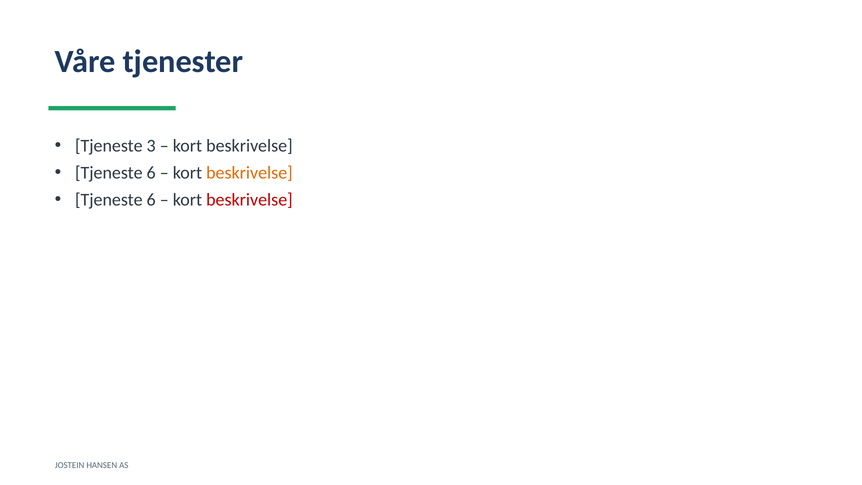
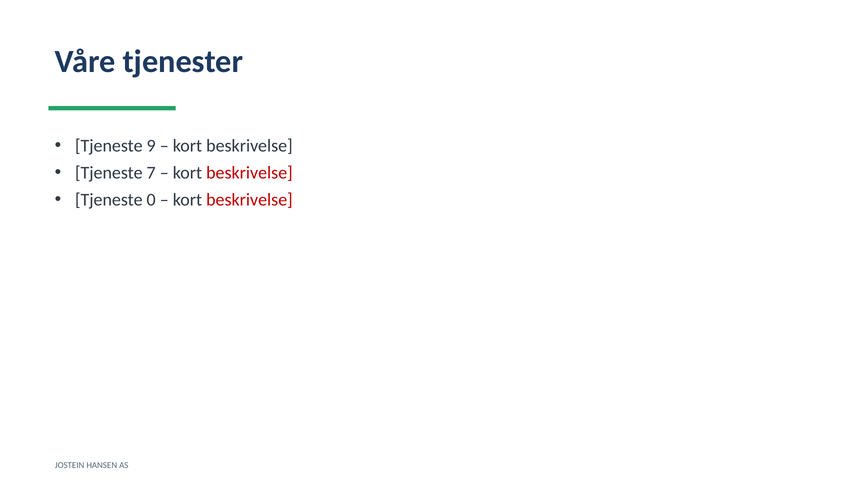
3: 3 -> 9 (151, 146)
6: 6 -> 7 (151, 173)
beskrivelse colour: orange -> red (249, 173)
6: 6 -> 0 (151, 200)
